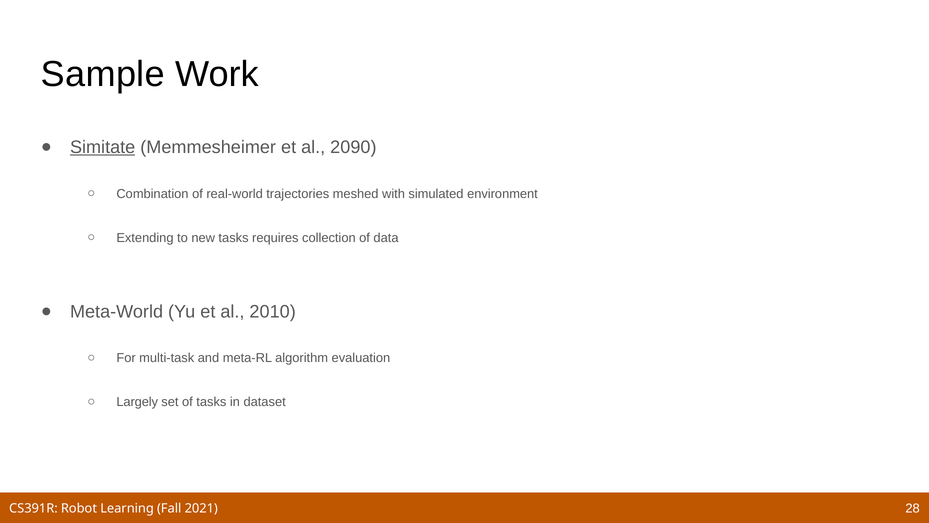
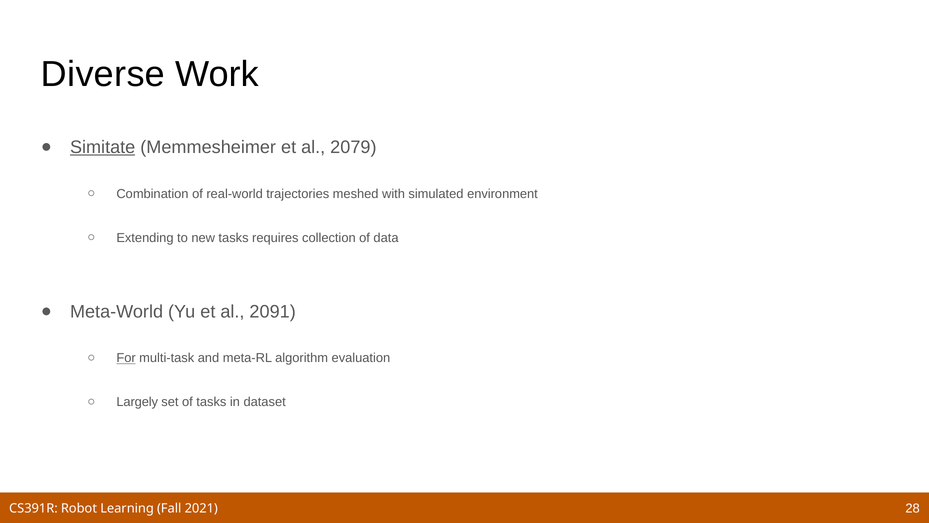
Sample: Sample -> Diverse (103, 74)
2090: 2090 -> 2079 (353, 147)
2010: 2010 -> 2091 (273, 311)
For underline: none -> present (126, 358)
